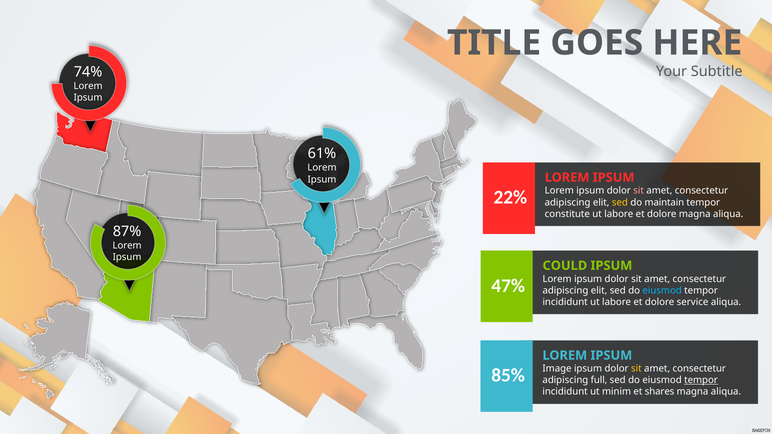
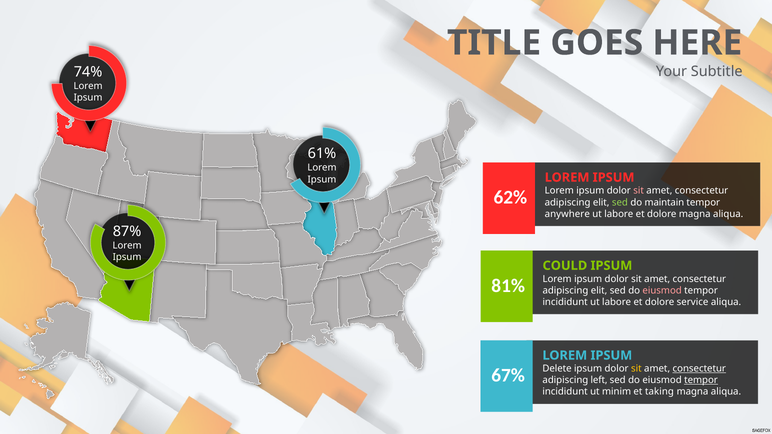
22%: 22% -> 62% (510, 198)
sed colour: yellow -> light green (620, 202)
constitute: constitute -> anywhere (567, 214)
47%: 47% -> 81% (508, 286)
eiusmod colour: light blue -> pink (662, 291)
Image: Image -> Delete (557, 369)
consectetur underline: none -> present (699, 369)
85%: 85% -> 67% (508, 376)
full: full -> left (599, 380)
shares: shares -> taking (659, 392)
